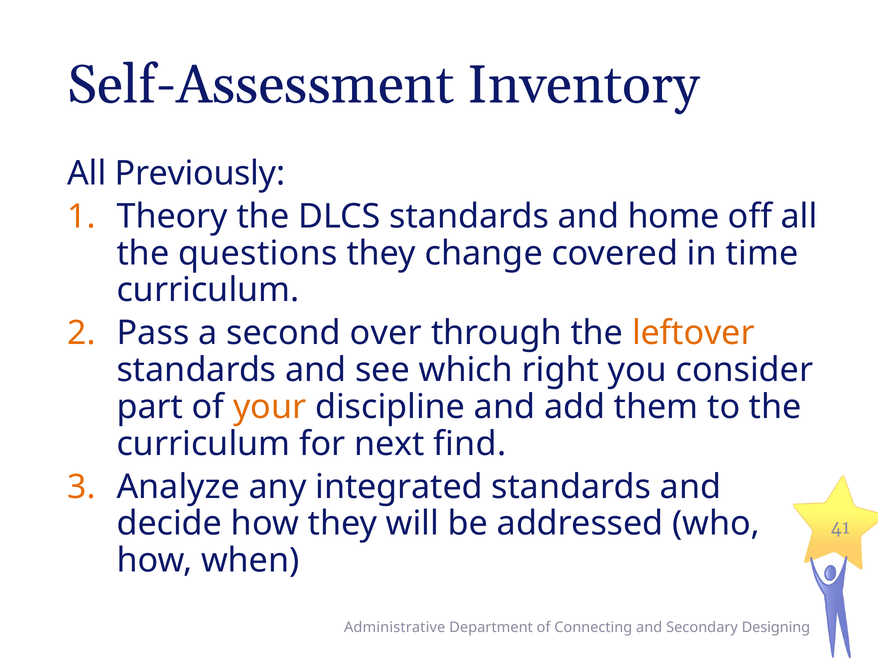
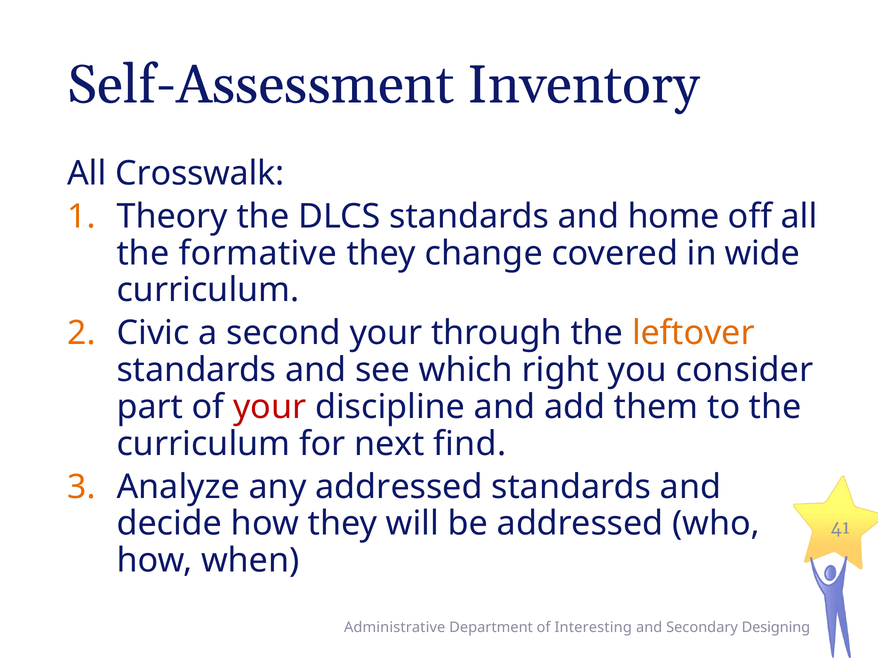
Previously: Previously -> Crosswalk (200, 174)
questions: questions -> formative (258, 254)
time: time -> wide (762, 254)
Pass: Pass -> Civic (153, 333)
second over: over -> your (386, 333)
your colour: orange -> red (270, 407)
any integrated: integrated -> addressed (399, 487)
Connecting: Connecting -> Interesting (593, 628)
